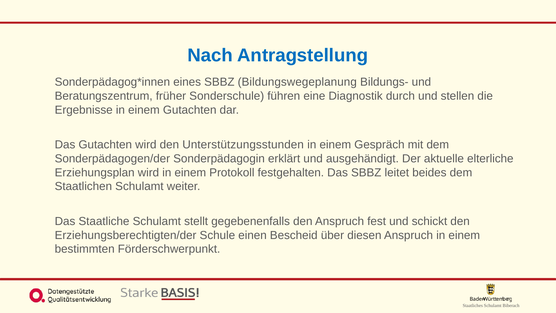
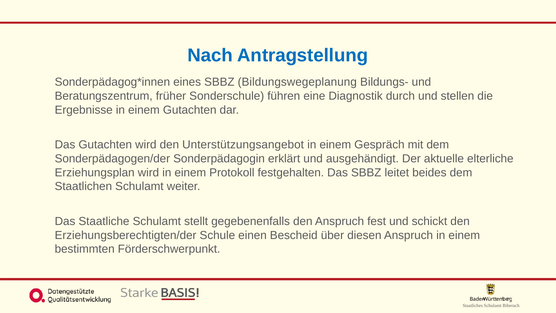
Unterstützungsstunden: Unterstützungsstunden -> Unterstützungsangebot (243, 145)
